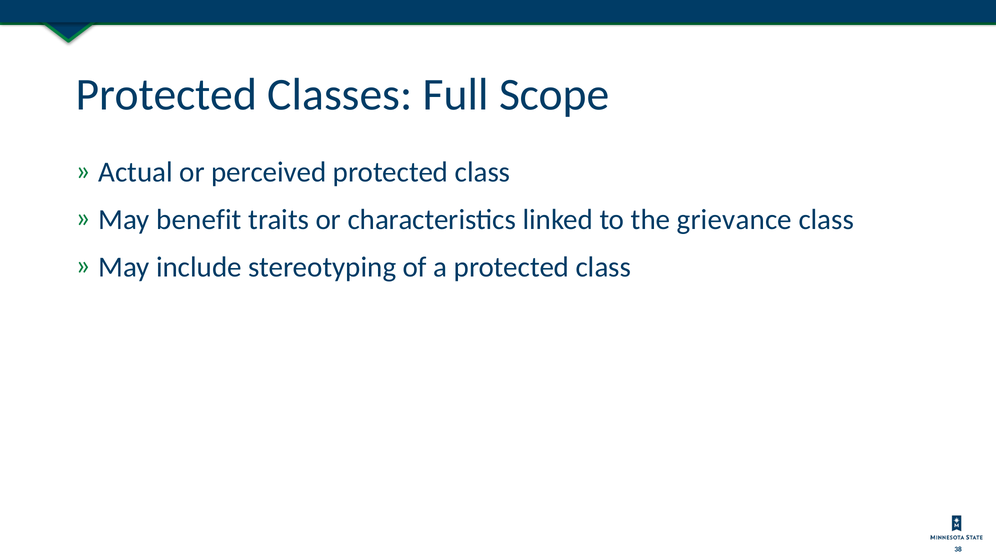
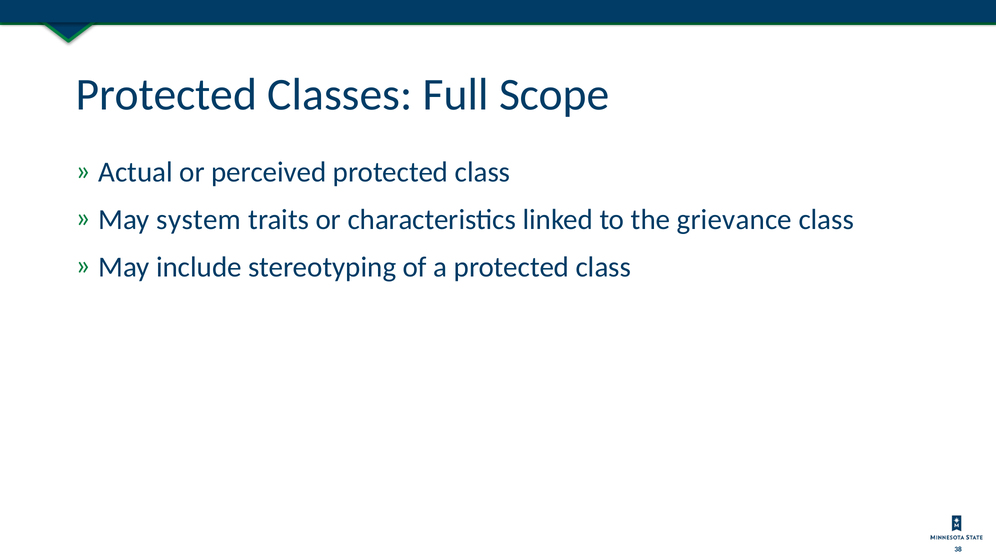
benefit: benefit -> system (199, 220)
